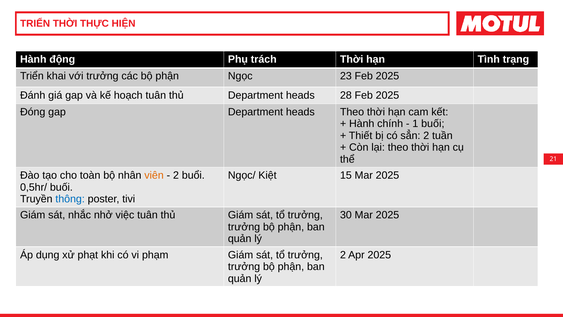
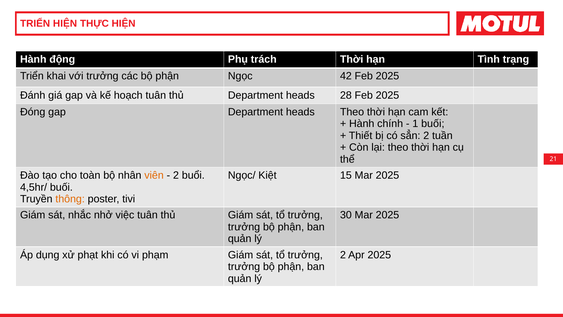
TRIỂN THỜI: THỜI -> HIỆN (65, 23)
23: 23 -> 42 (346, 76)
0,5hr/: 0,5hr/ -> 4,5hr/ (34, 187)
thông colour: blue -> orange (70, 199)
